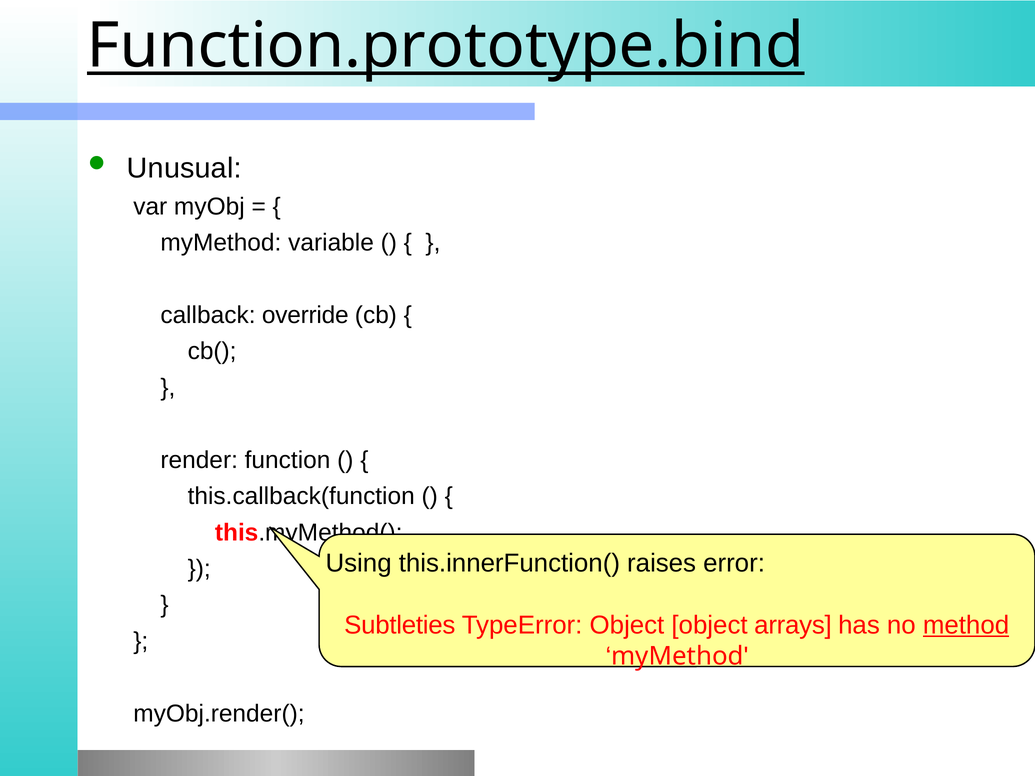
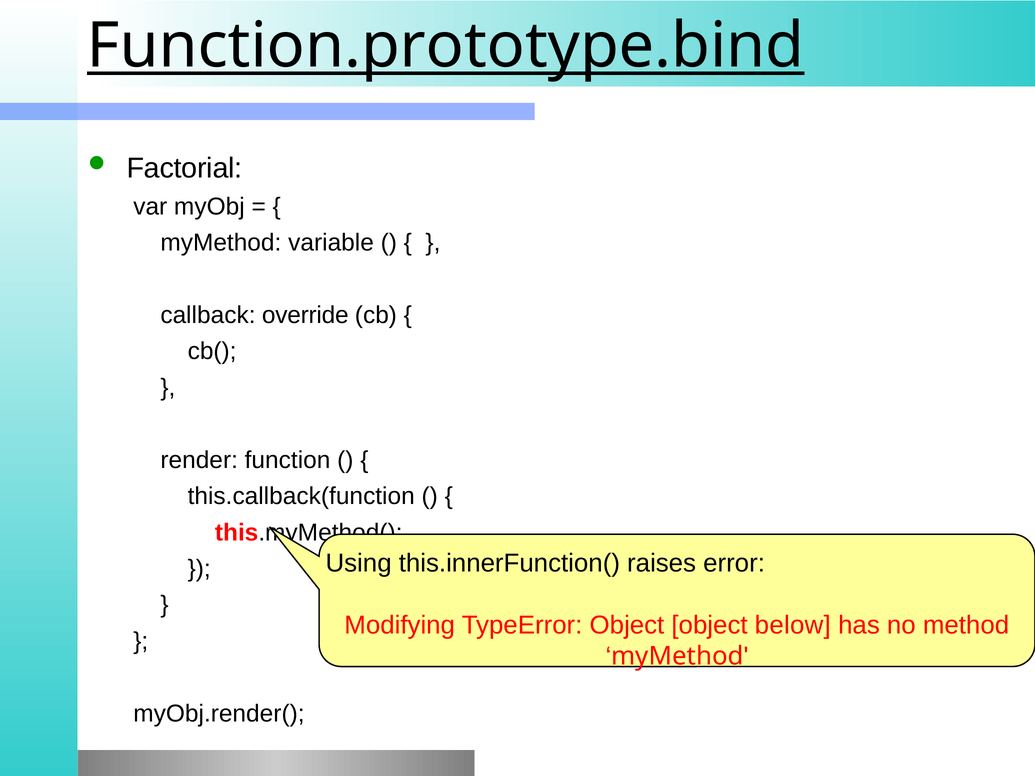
Unusual: Unusual -> Factorial (185, 168)
Subtleties: Subtleties -> Modifying (400, 625)
arrays: arrays -> below (793, 625)
method underline: present -> none (966, 625)
